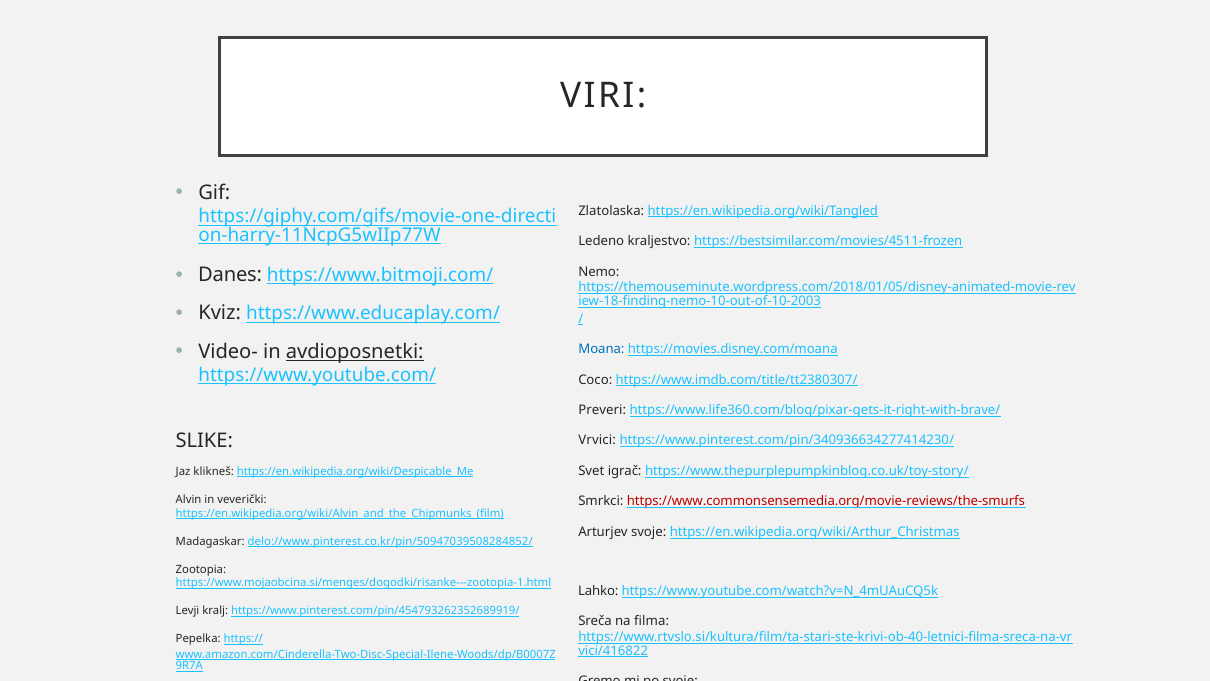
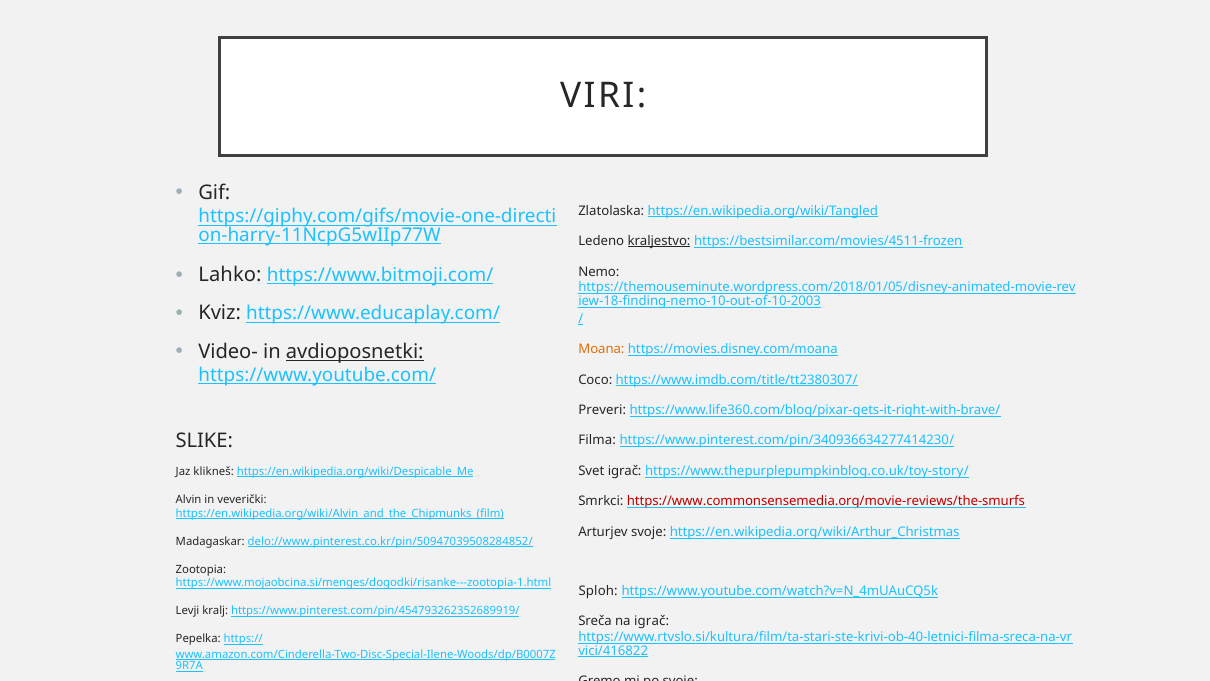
kraljestvo underline: none -> present (659, 241)
Danes: Danes -> Lahko (230, 274)
Moana colour: blue -> orange (601, 349)
Vrvici: Vrvici -> Filma (597, 440)
Lahko: Lahko -> Sploh (598, 591)
na filma: filma -> igrač (652, 621)
